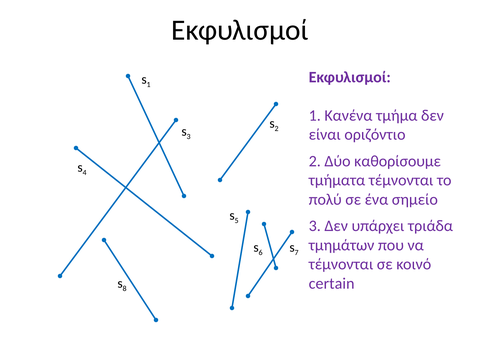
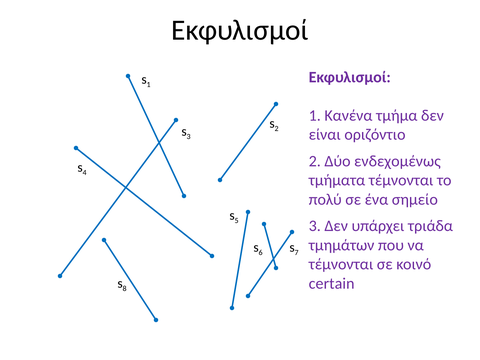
καθορίσουμε: καθορίσουμε -> ενδεχομένως (397, 161)
